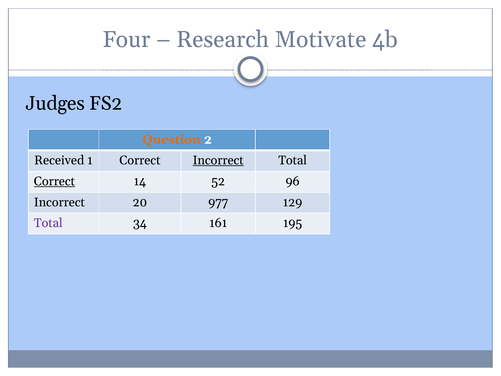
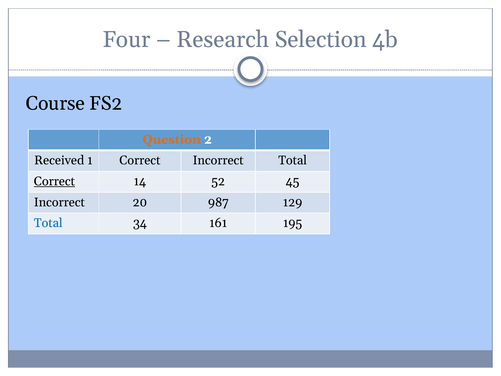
Motivate: Motivate -> Selection (321, 39)
Judges: Judges -> Course (55, 103)
Incorrect underline: present -> none (218, 160)
96: 96 -> 45 (293, 181)
977: 977 -> 987 (218, 202)
Total colour: purple -> blue (48, 223)
